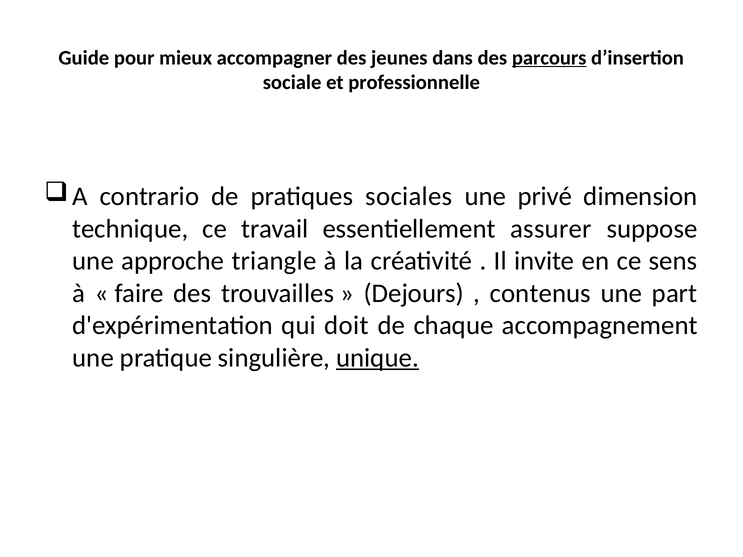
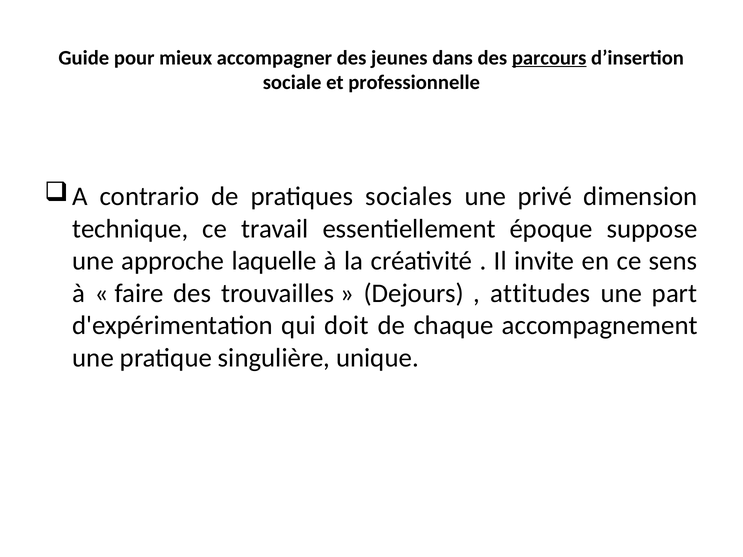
assurer: assurer -> époque (551, 229)
triangle: triangle -> laquelle (274, 261)
contenus: contenus -> attitudes (540, 294)
unique underline: present -> none (377, 358)
